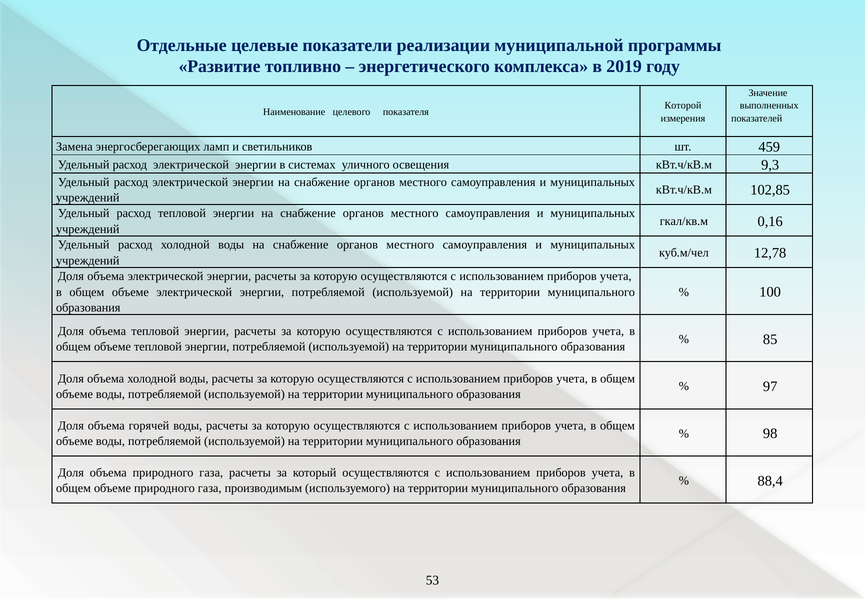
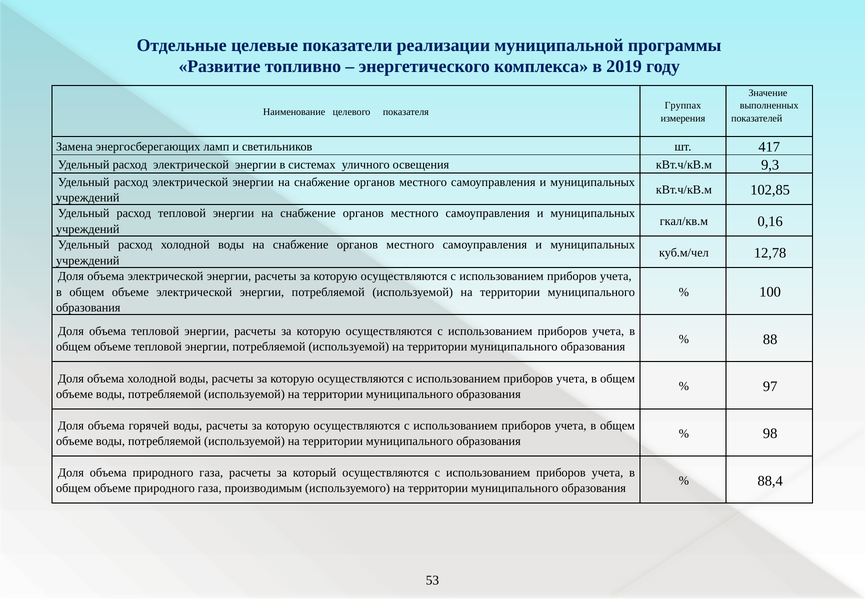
Которой: Которой -> Группах (683, 106)
459: 459 -> 417 (769, 147)
85: 85 -> 88 (770, 339)
